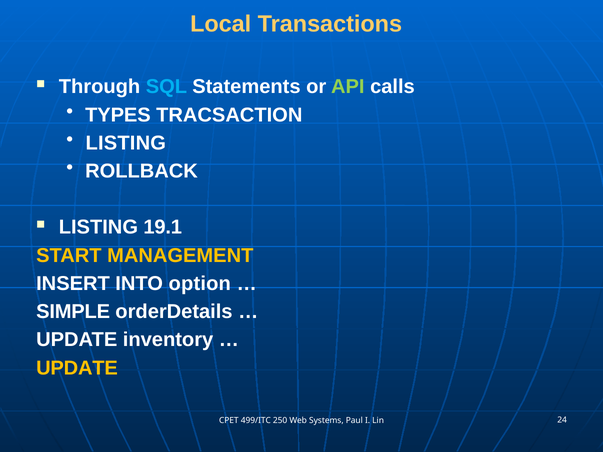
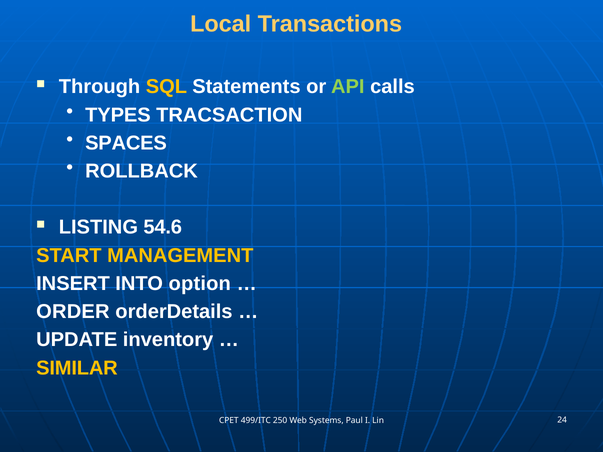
SQL colour: light blue -> yellow (166, 87)
LISTING: LISTING -> SPACES (126, 143)
19.1: 19.1 -> 54.6 (163, 227)
SIMPLE: SIMPLE -> ORDER (73, 312)
UPDATE: UPDATE -> SIMILAR (77, 368)
